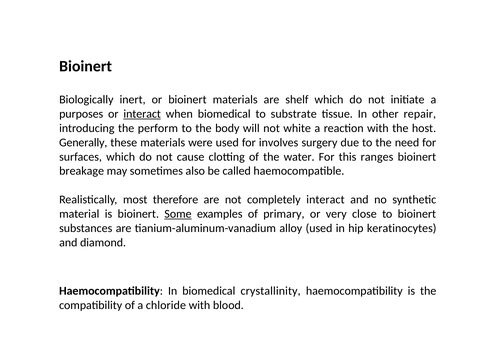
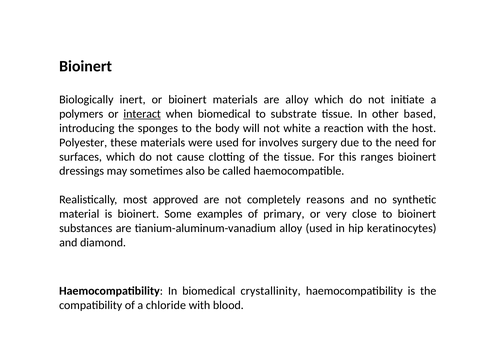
are shelf: shelf -> alloy (297, 100)
purposes: purposes -> polymers (81, 114)
repair: repair -> based (420, 114)
perform: perform -> sponges (158, 128)
Generally: Generally -> Polyester (83, 143)
the water: water -> tissue (299, 157)
breakage: breakage -> dressings (82, 171)
therefore: therefore -> approved (176, 200)
completely interact: interact -> reasons (325, 200)
Some underline: present -> none (178, 214)
